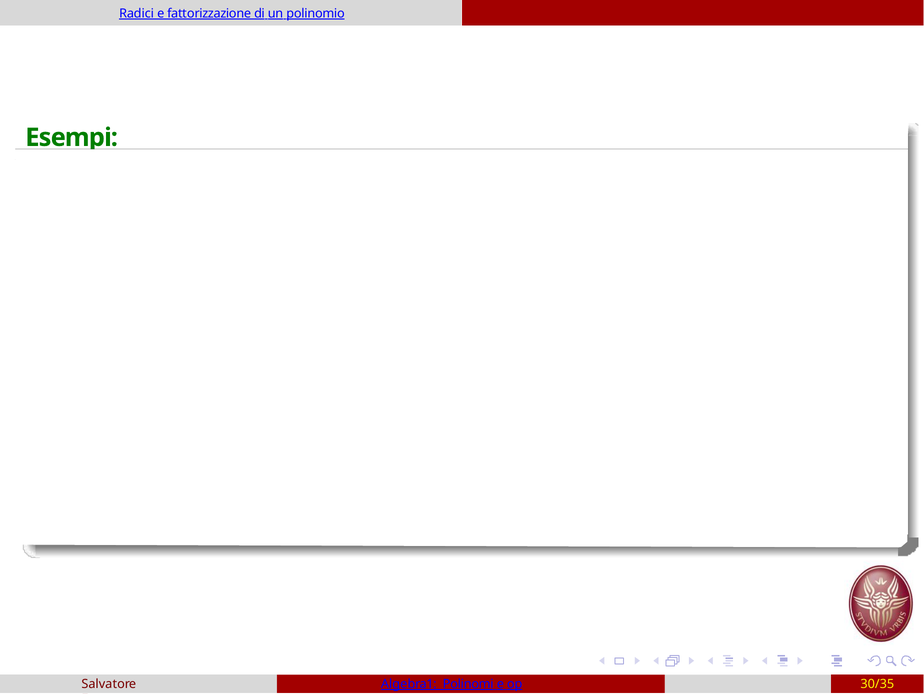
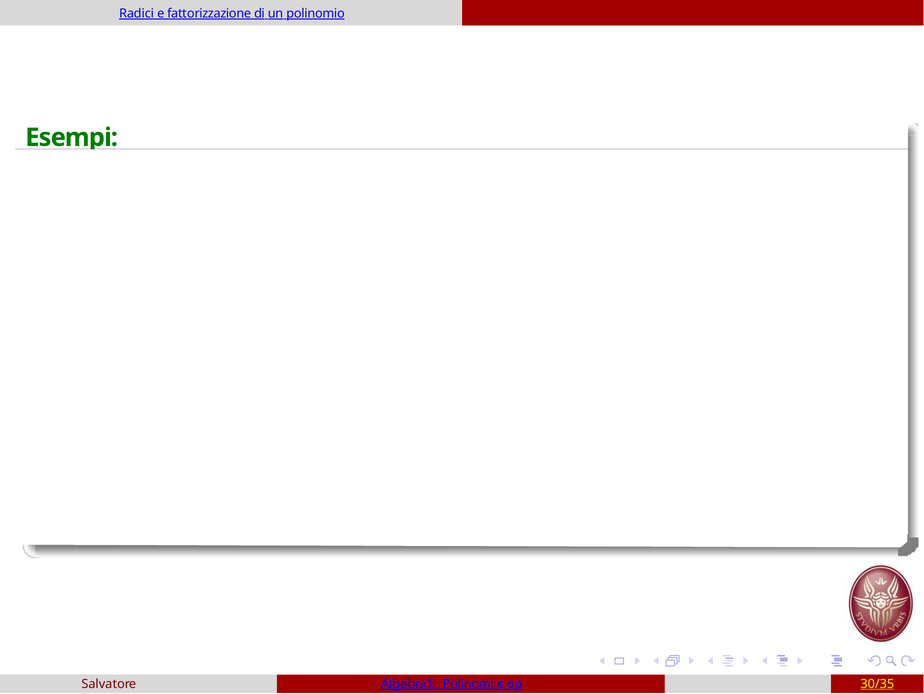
30/35 underline: none -> present (877, 683)
